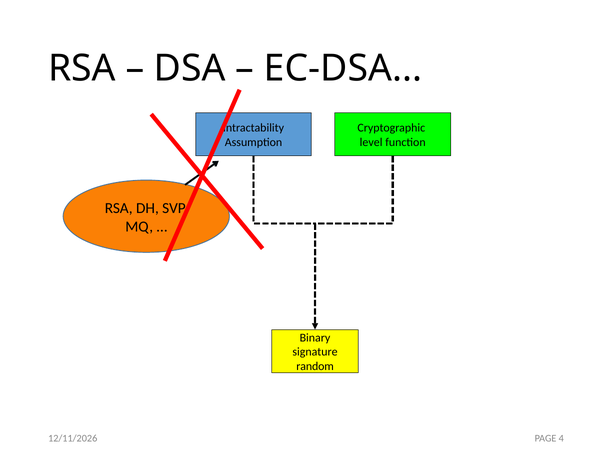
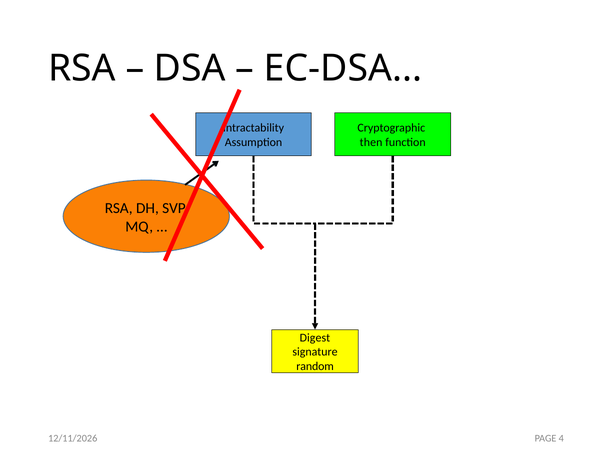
level: level -> then (371, 142)
Binary: Binary -> Digest (315, 338)
